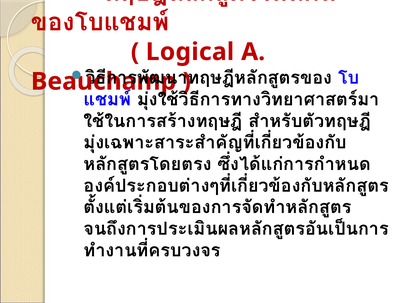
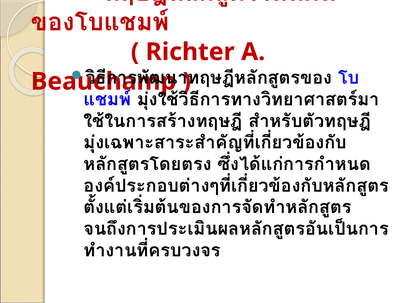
Logical: Logical -> Richter (190, 52)
